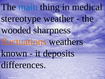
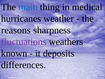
stereotype: stereotype -> hurricanes (21, 19)
wooded: wooded -> reasons (16, 30)
fluctuations colour: orange -> purple (24, 42)
